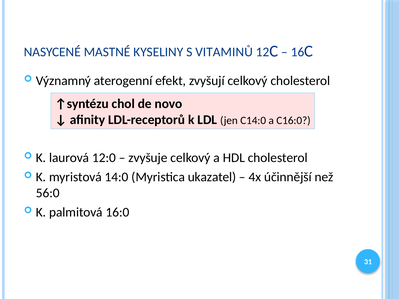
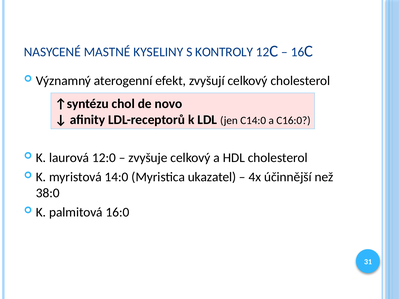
VITAMINŮ: VITAMINŮ -> KONTROLY (224, 52)
56:0: 56:0 -> 38:0 (48, 193)
